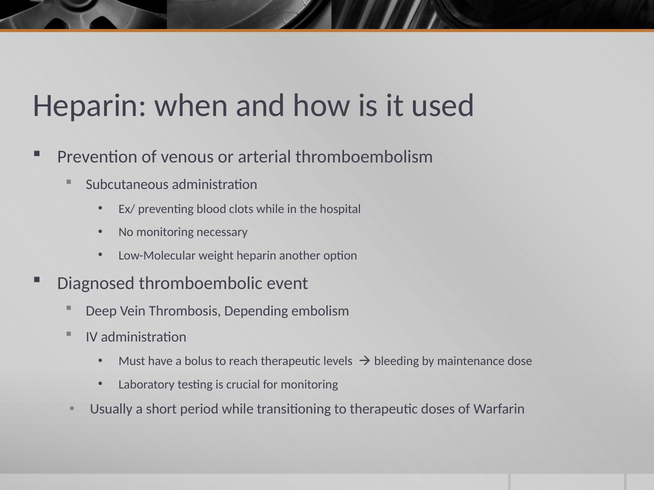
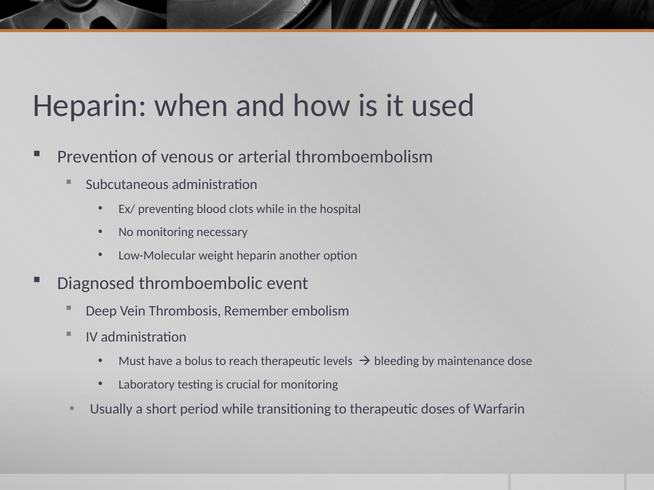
Depending: Depending -> Remember (256, 311)
